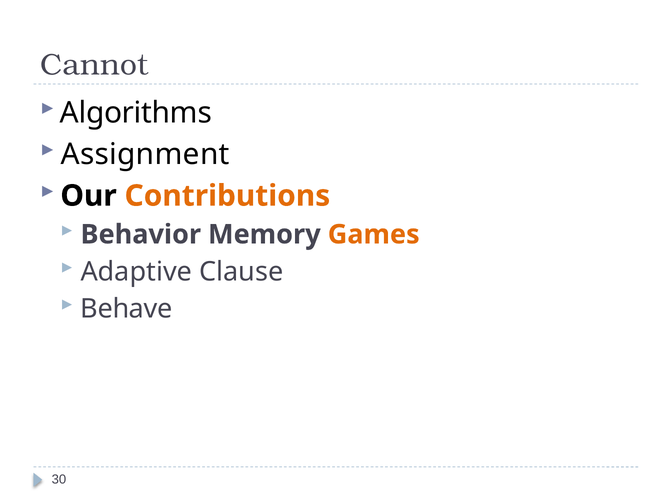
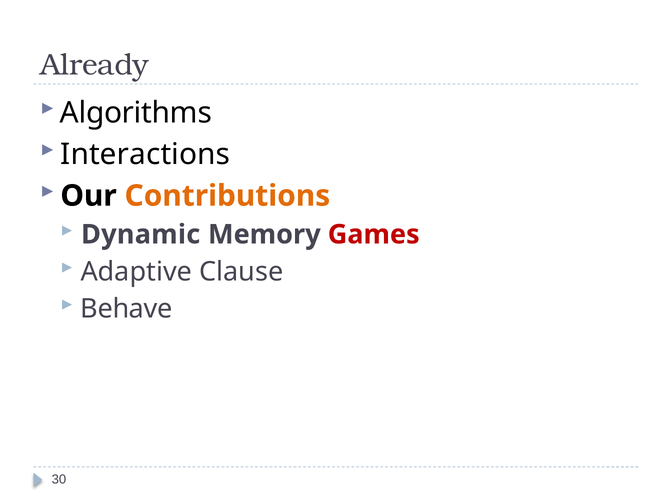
Cannot: Cannot -> Already (95, 65)
Assignment: Assignment -> Interactions (145, 154)
Behavior: Behavior -> Dynamic (141, 234)
Games colour: orange -> red (374, 234)
